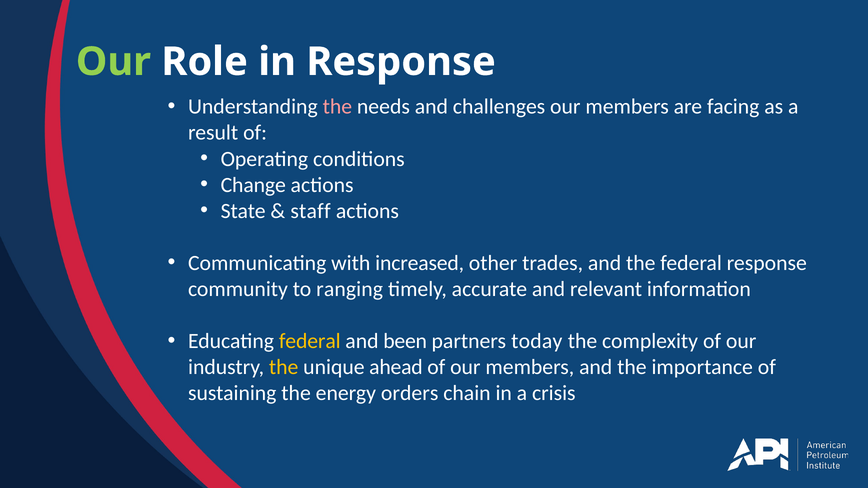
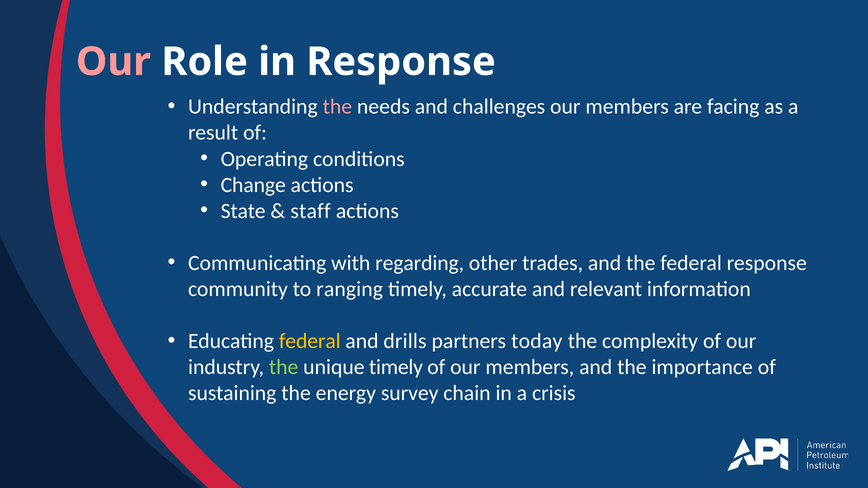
Our colour: light green -> pink (113, 62)
increased: increased -> regarding (420, 263)
been: been -> drills (405, 341)
the colour: yellow -> light green (284, 367)
unique ahead: ahead -> timely (396, 367)
orders: orders -> survey (410, 393)
